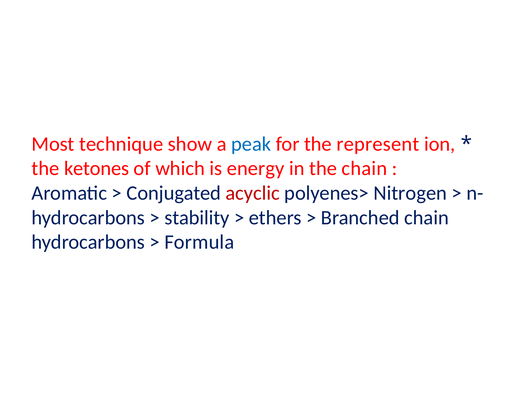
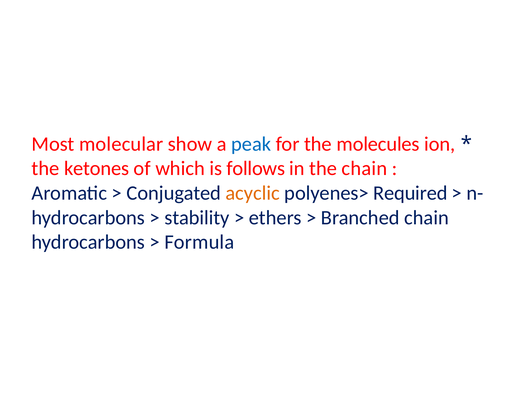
technique: technique -> molecular (121, 144)
represent: represent -> molecules (378, 144)
energy: energy -> follows (256, 169)
acyclic colour: red -> orange (253, 193)
Nitrogen: Nitrogen -> Required (410, 193)
